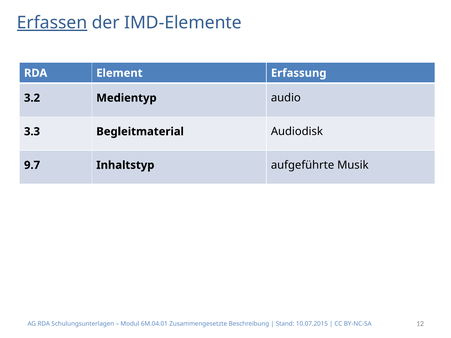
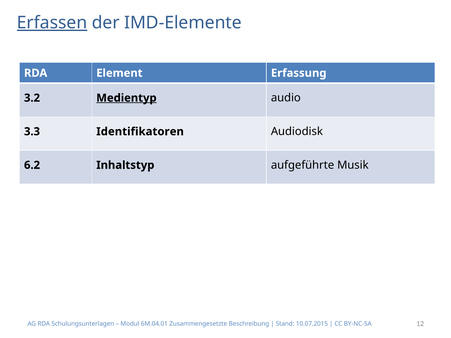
Medientyp underline: none -> present (126, 98)
Begleitmaterial: Begleitmaterial -> Identifikatoren (140, 132)
9.7: 9.7 -> 6.2 (32, 165)
